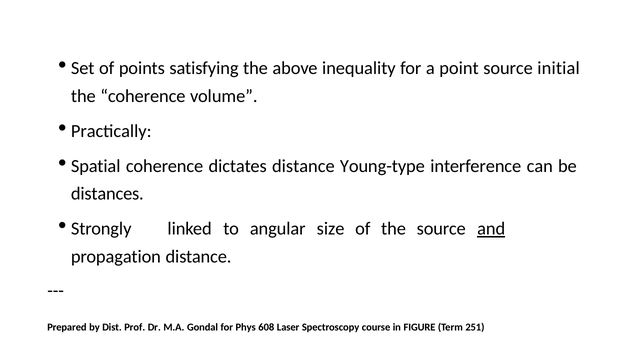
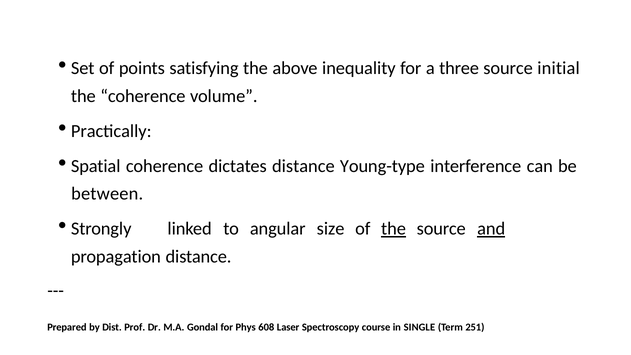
point: point -> three (459, 68)
distances: distances -> between (107, 194)
the underline: none -> present (394, 229)
FIGURE: FIGURE -> SINGLE (419, 327)
